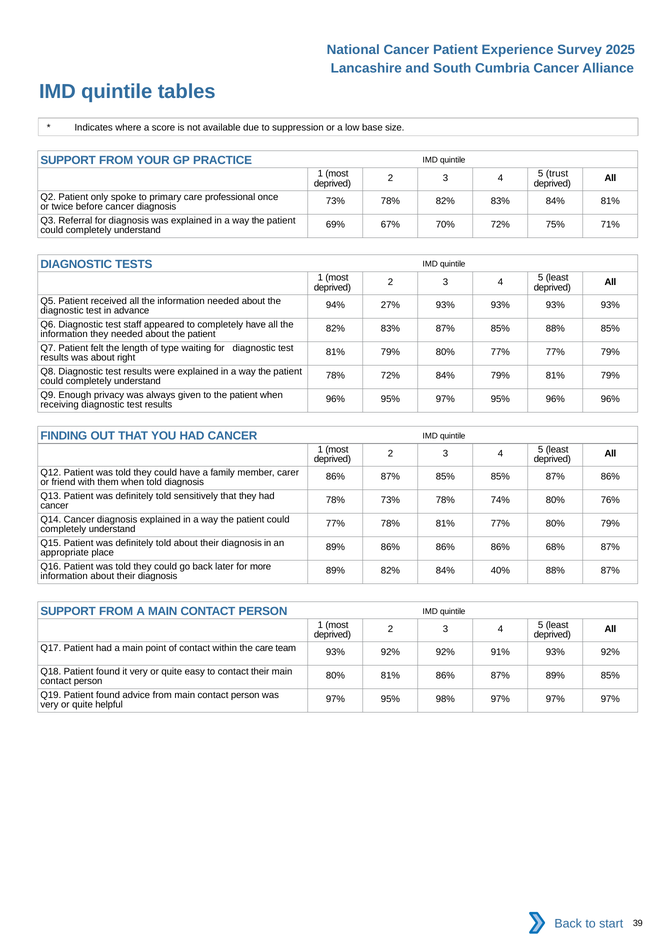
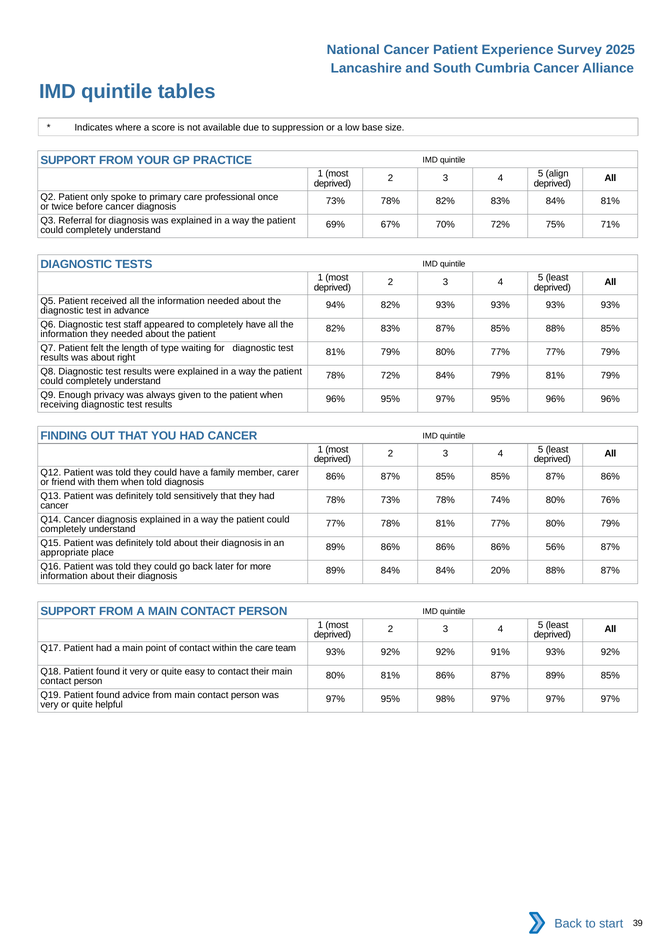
trust: trust -> align (557, 174)
94% 27%: 27% -> 82% (390, 305)
68%: 68% -> 56% (555, 547)
89% 82%: 82% -> 84% (390, 570)
40%: 40% -> 20% (500, 570)
